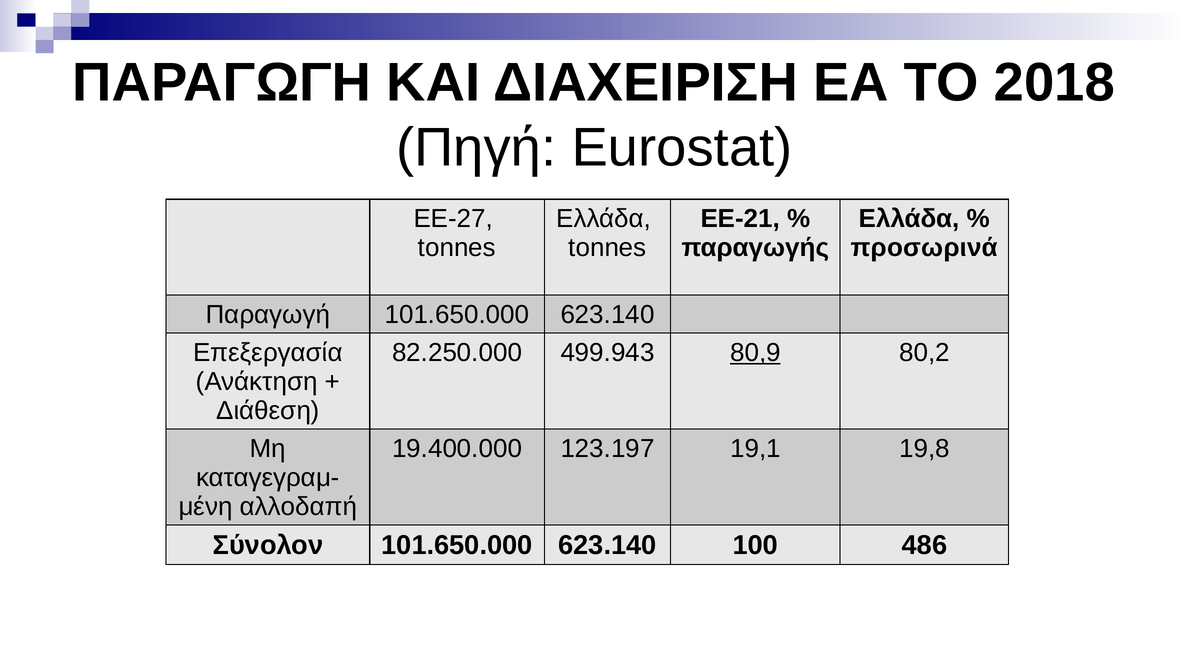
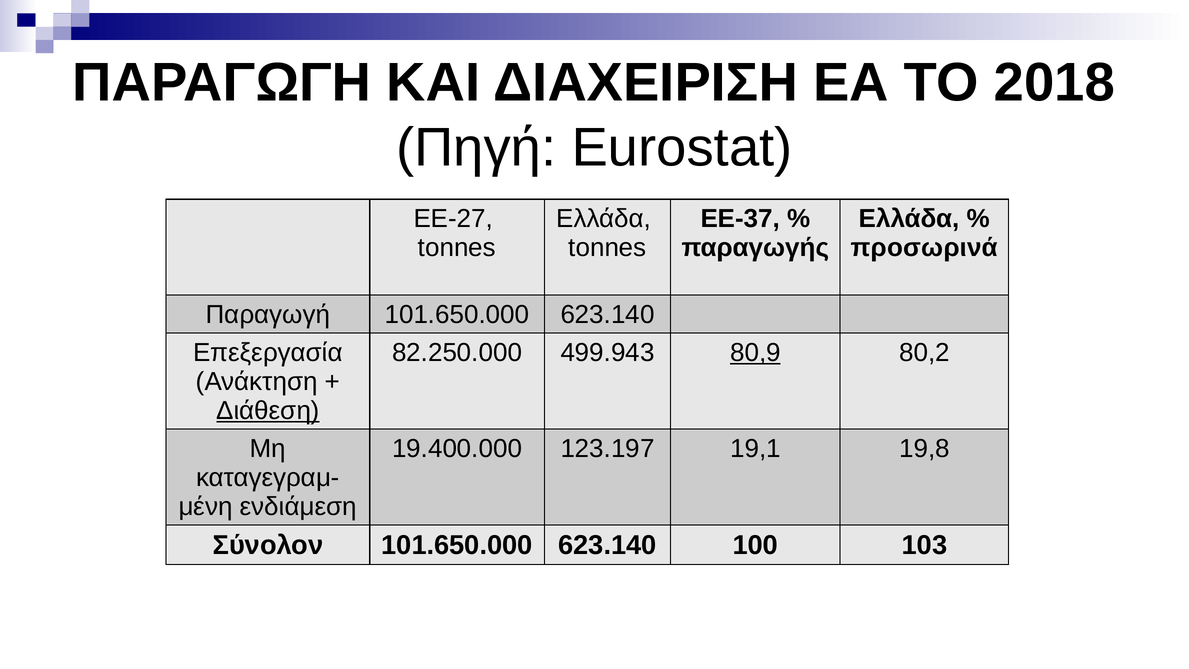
EE-21: EE-21 -> EE-37 (740, 219)
Διάθεση underline: none -> present (268, 410)
αλλοδαπή: αλλοδαπή -> ενδιάμεση (298, 506)
486: 486 -> 103 (924, 545)
